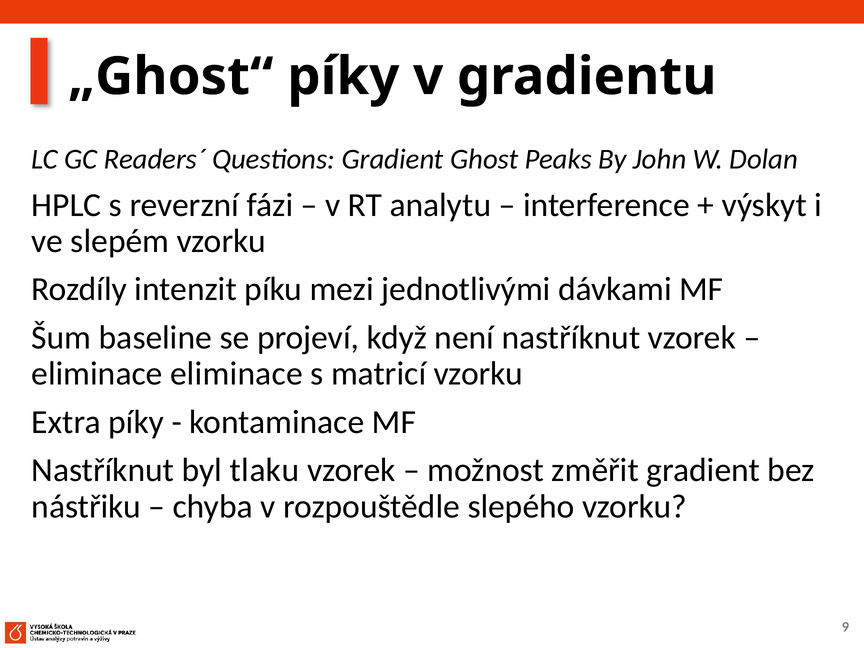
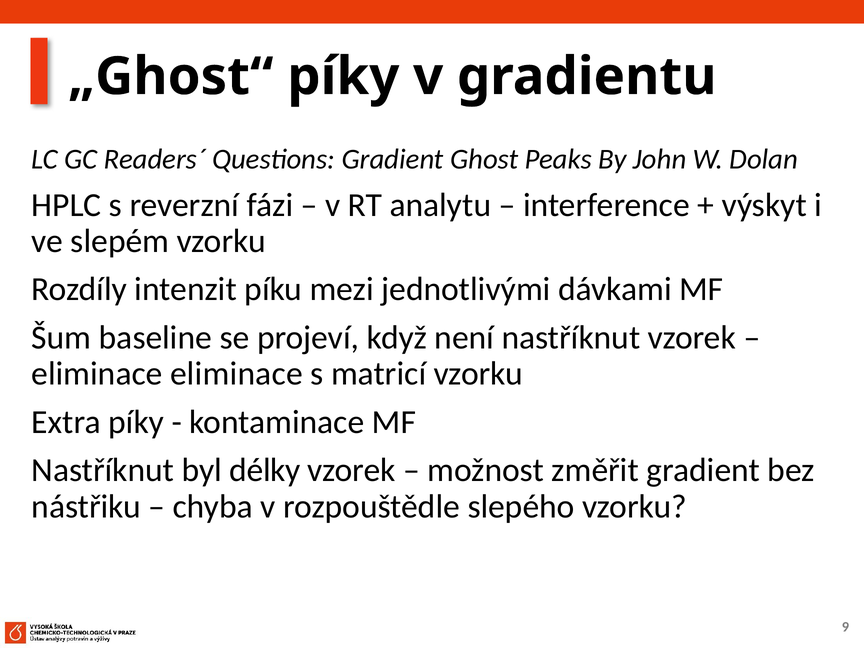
tlaku: tlaku -> délky (265, 470)
